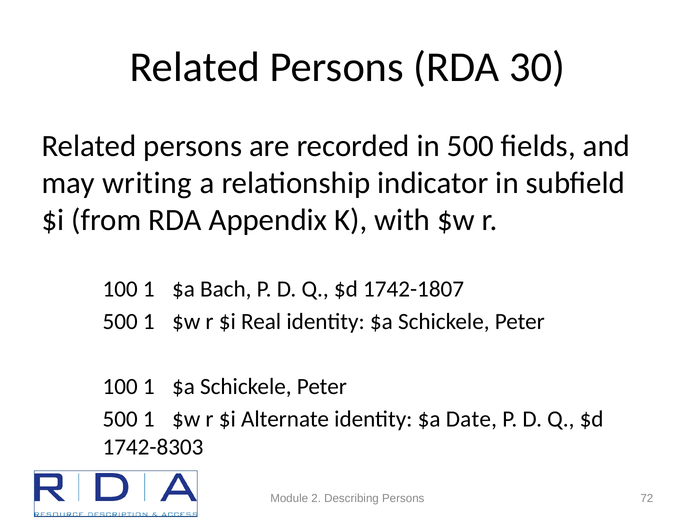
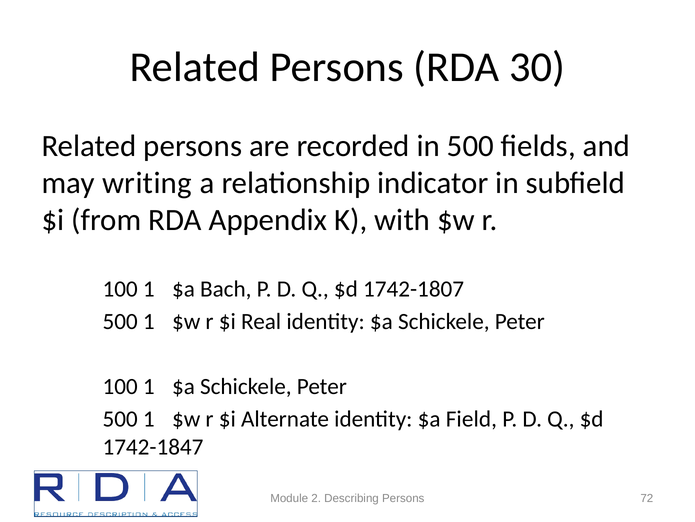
Date: Date -> Field (471, 419)
1742-8303: 1742-8303 -> 1742-1847 (153, 446)
